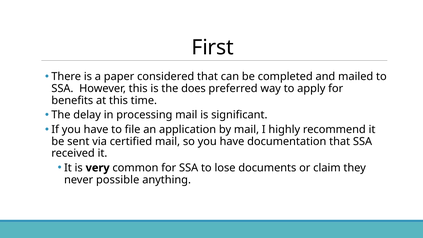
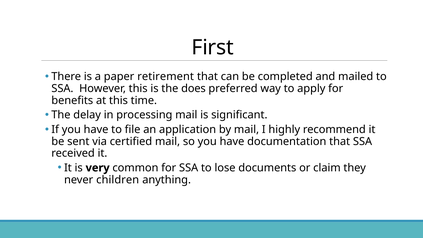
considered: considered -> retirement (166, 77)
possible: possible -> children (118, 180)
